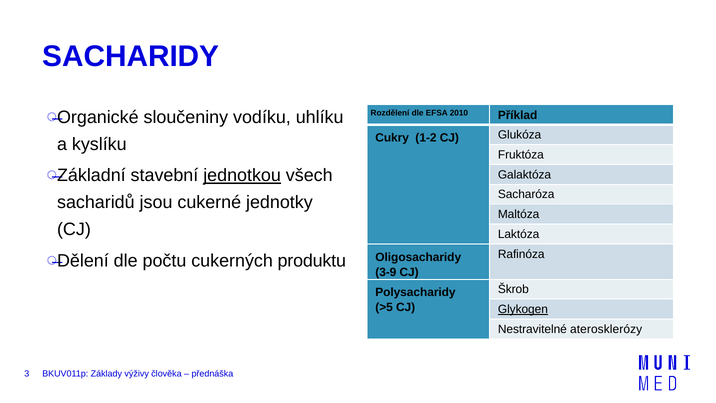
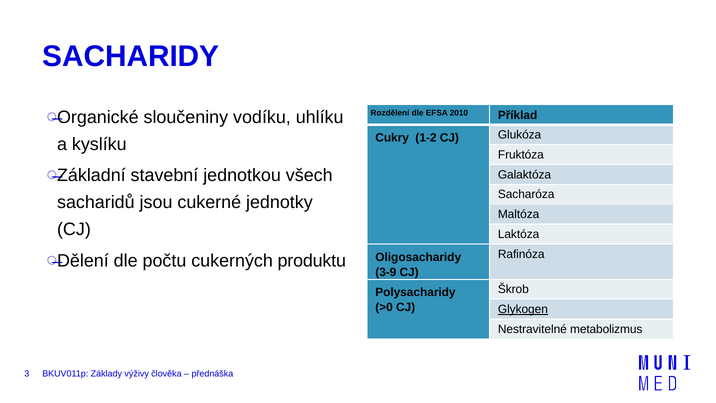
jednotkou underline: present -> none (242, 175)
>5: >5 -> >0 (384, 307)
aterosklerózy: aterosklerózy -> metabolizmus (606, 329)
